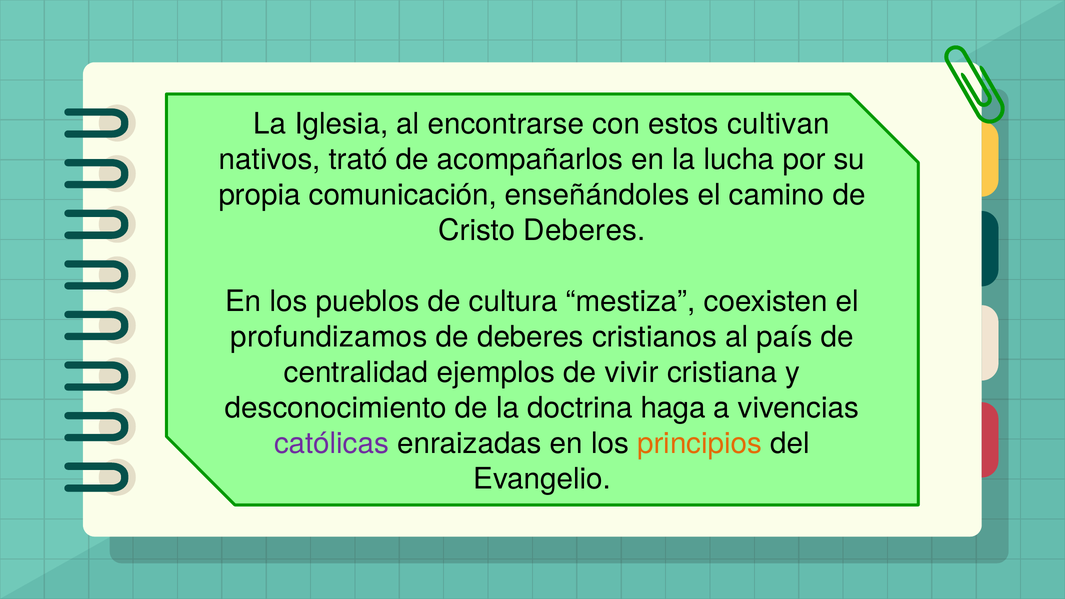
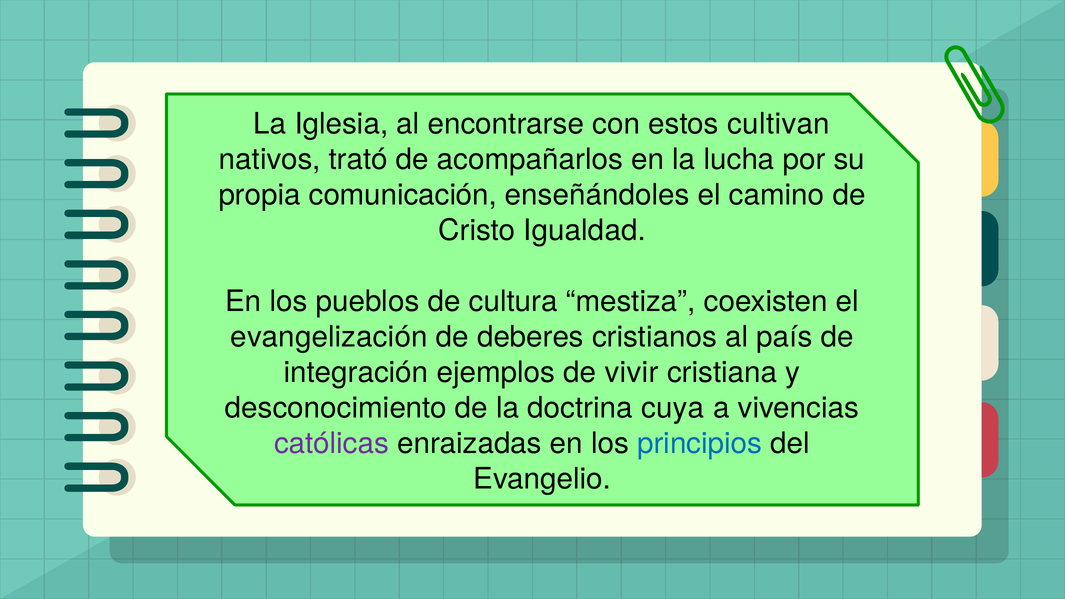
Cristo Deberes: Deberes -> Igualdad (585, 231)
profundizamos: profundizamos -> evangelización (329, 337)
centralidad: centralidad -> integración (356, 373)
haga: haga -> cuya (673, 408)
principios colour: orange -> blue (700, 444)
